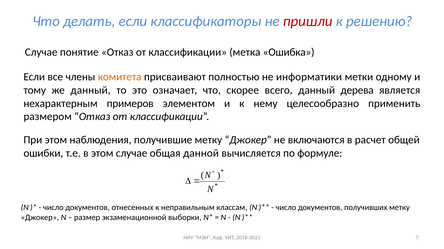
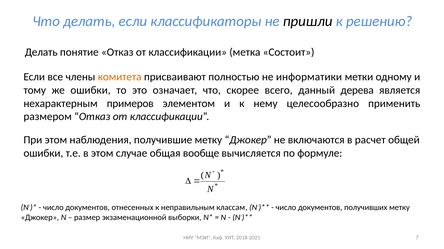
пришли colour: red -> black (308, 21)
Случае: Случае -> Делать (41, 52)
Ошибка: Ошибка -> Состоит (289, 52)
же данный: данный -> ошибки (91, 90)
данной: данной -> вообще (201, 154)
